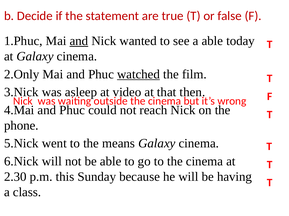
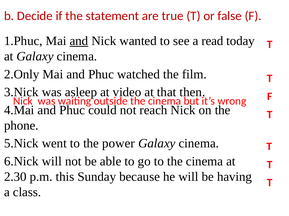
a able: able -> read (212, 41)
watched underline: present -> none (138, 74)
means: means -> power (118, 144)
